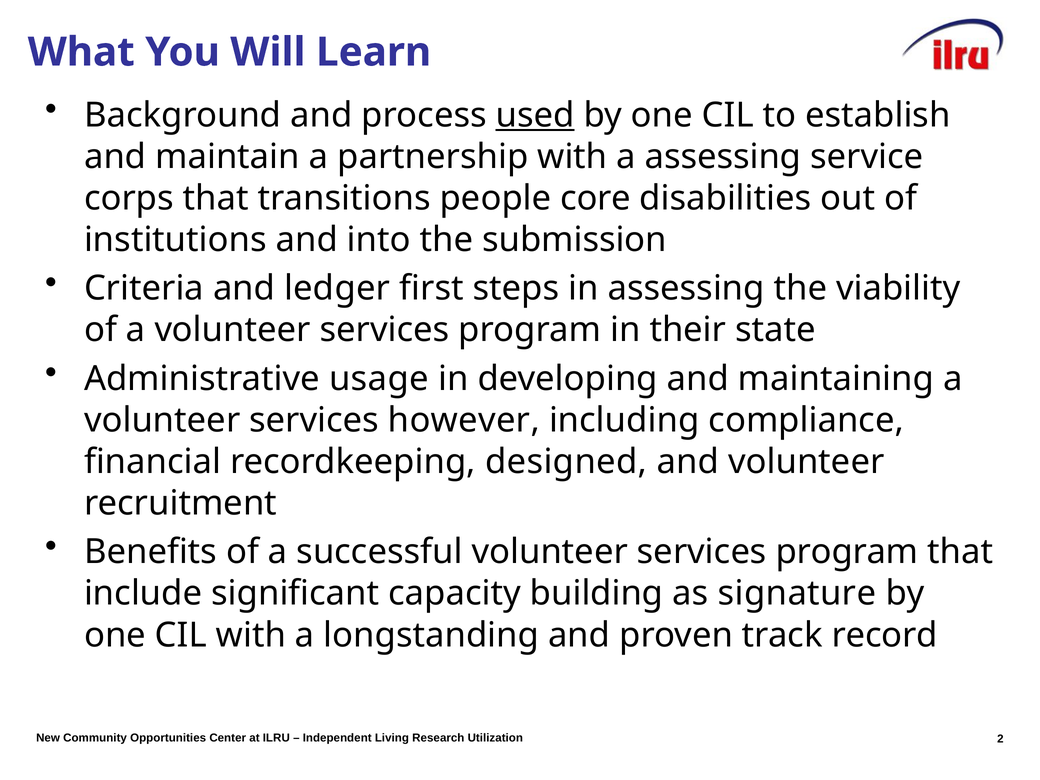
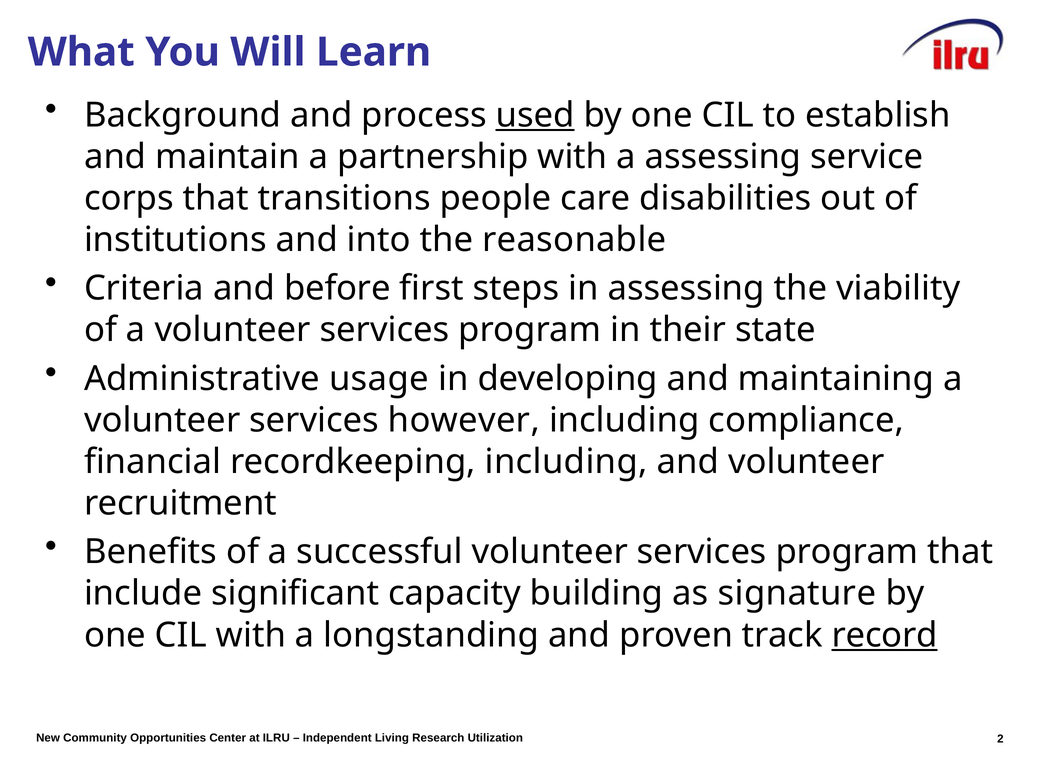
core: core -> care (595, 198)
submission: submission -> reasonable (574, 240)
ledger: ledger -> before (337, 288)
recordkeeping designed: designed -> including (566, 462)
record underline: none -> present (885, 635)
